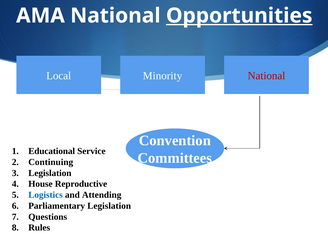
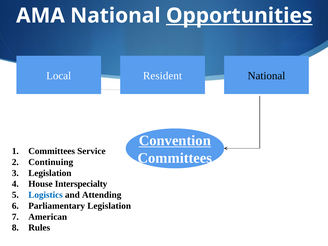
Minority: Minority -> Resident (163, 76)
National colour: red -> black (266, 76)
Convention underline: none -> present (175, 141)
Educational: Educational -> Committees (52, 151)
Reproductive: Reproductive -> Interspecialty (81, 184)
Questions: Questions -> American (48, 217)
